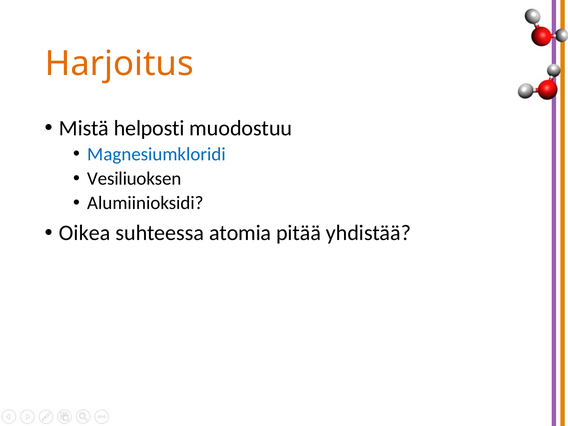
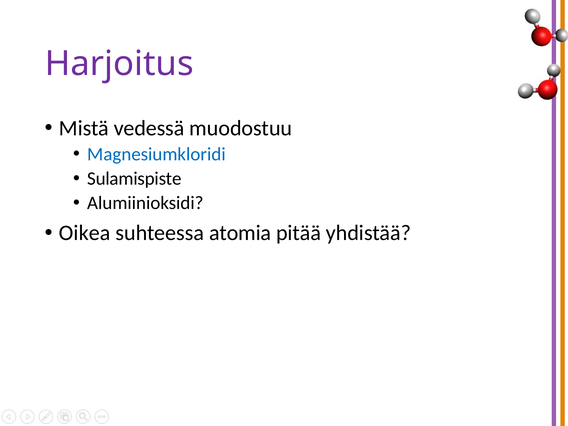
Harjoitus colour: orange -> purple (119, 64)
helposti: helposti -> vedessä (149, 128)
Vesiliuoksen: Vesiliuoksen -> Sulamispiste (134, 179)
